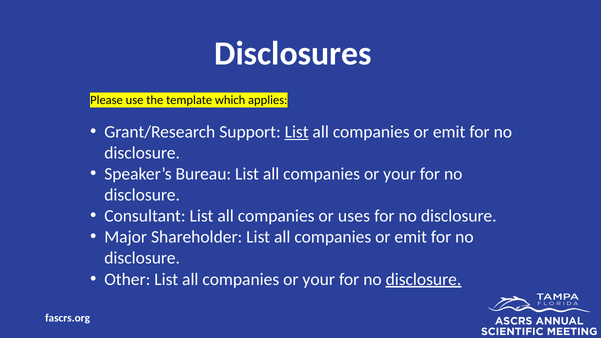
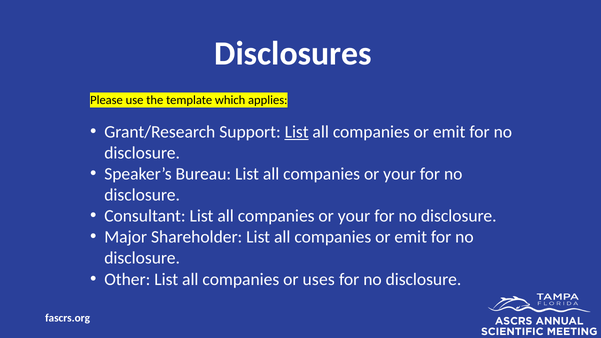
uses: uses -> your (354, 216)
your: your -> uses (319, 279)
disclosure underline: present -> none (423, 279)
